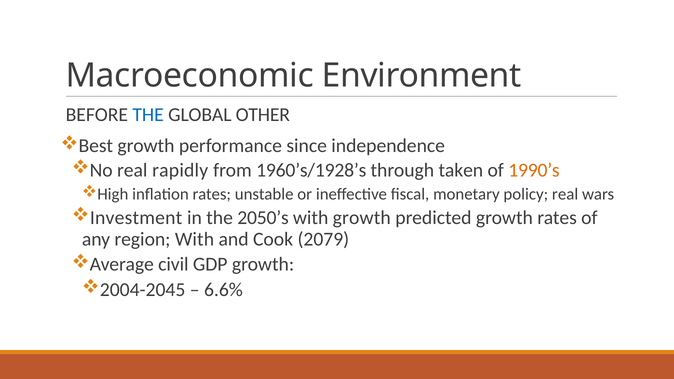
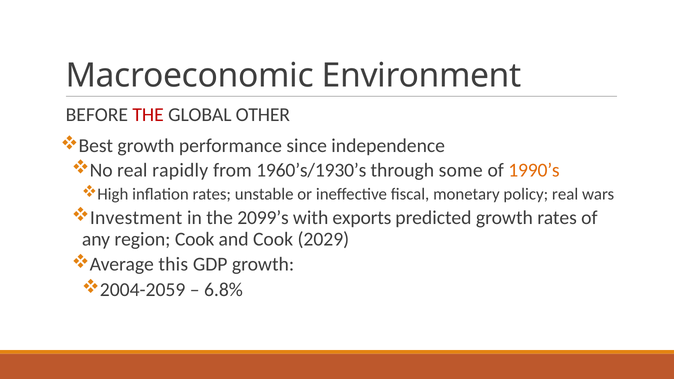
THE colour: blue -> red (148, 115)
1960’s/1928’s: 1960’s/1928’s -> 1960’s/1930’s (311, 170)
taken: taken -> some (461, 170)
2050’s: 2050’s -> 2099’s (263, 218)
with growth: growth -> exports (362, 218)
region With: With -> Cook (195, 239)
2079: 2079 -> 2029 (323, 239)
civil: civil -> this (173, 265)
2004-2045: 2004-2045 -> 2004-2059 (143, 290)
6.6%: 6.6% -> 6.8% (223, 290)
